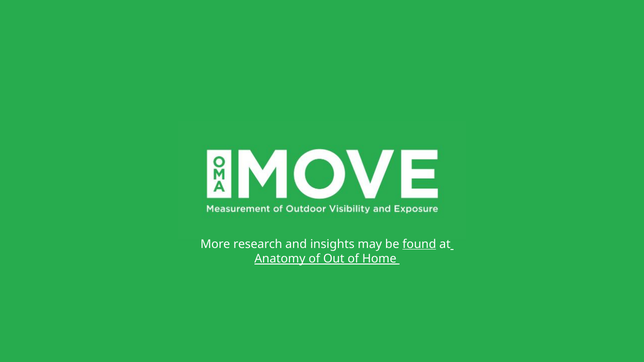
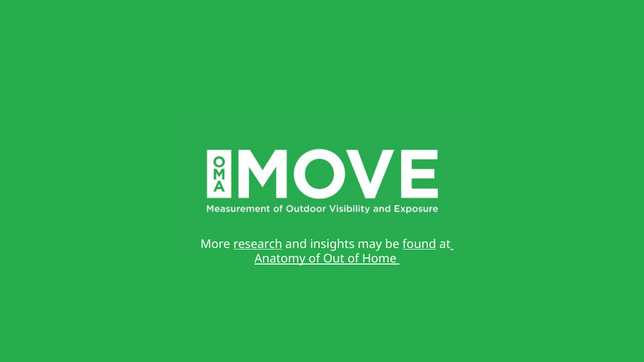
research underline: none -> present (258, 244)
